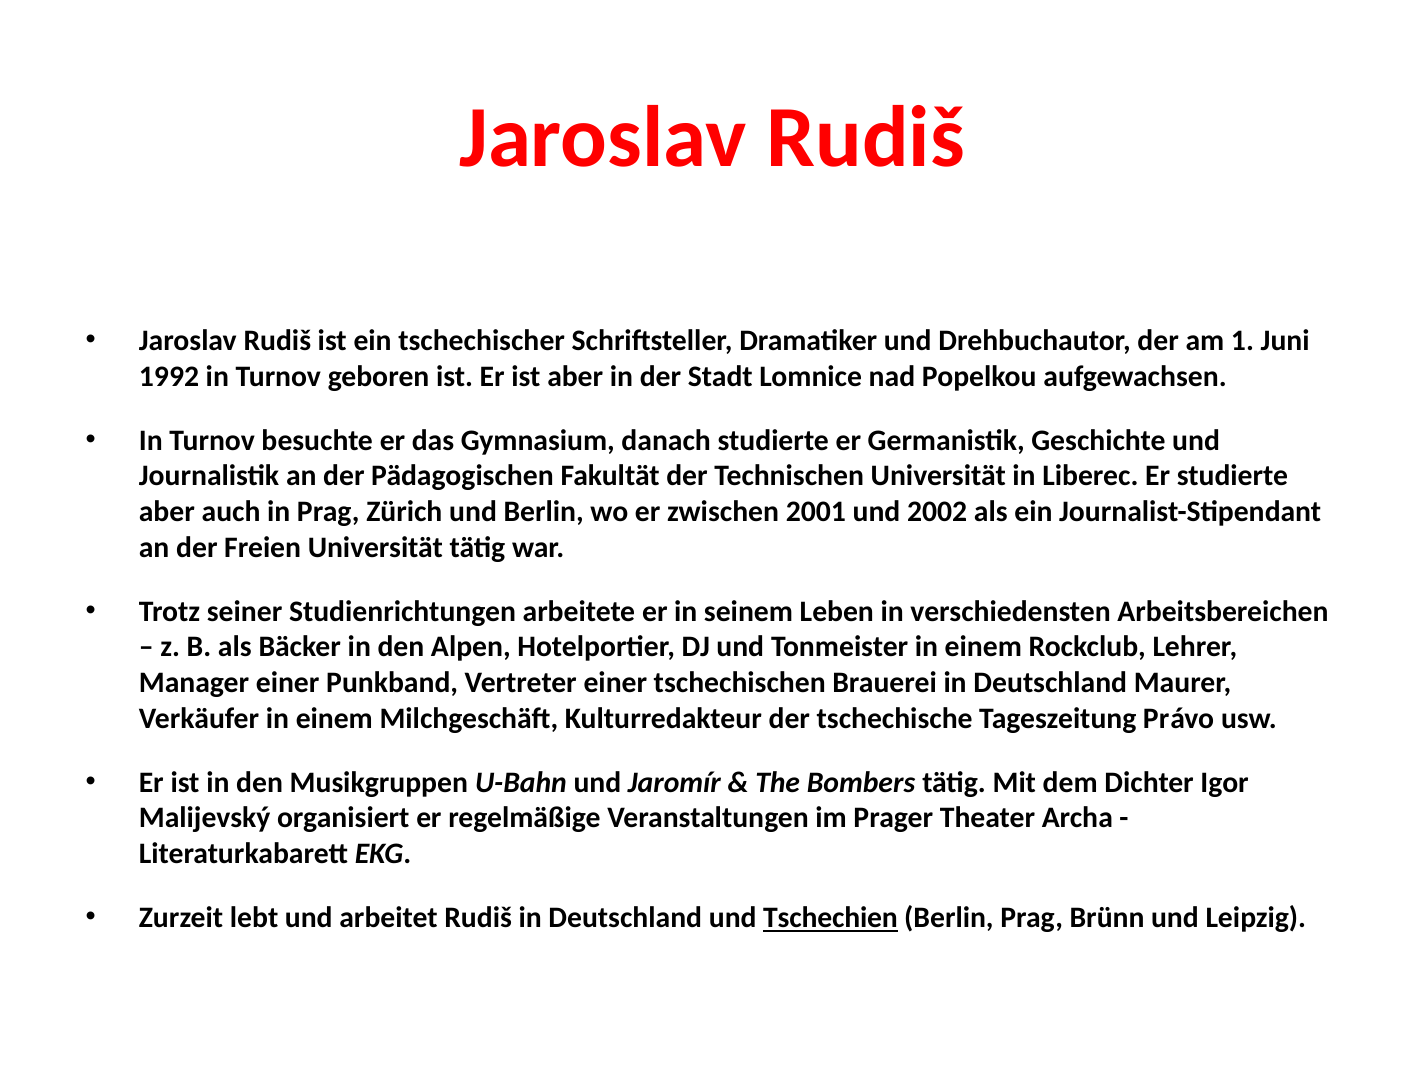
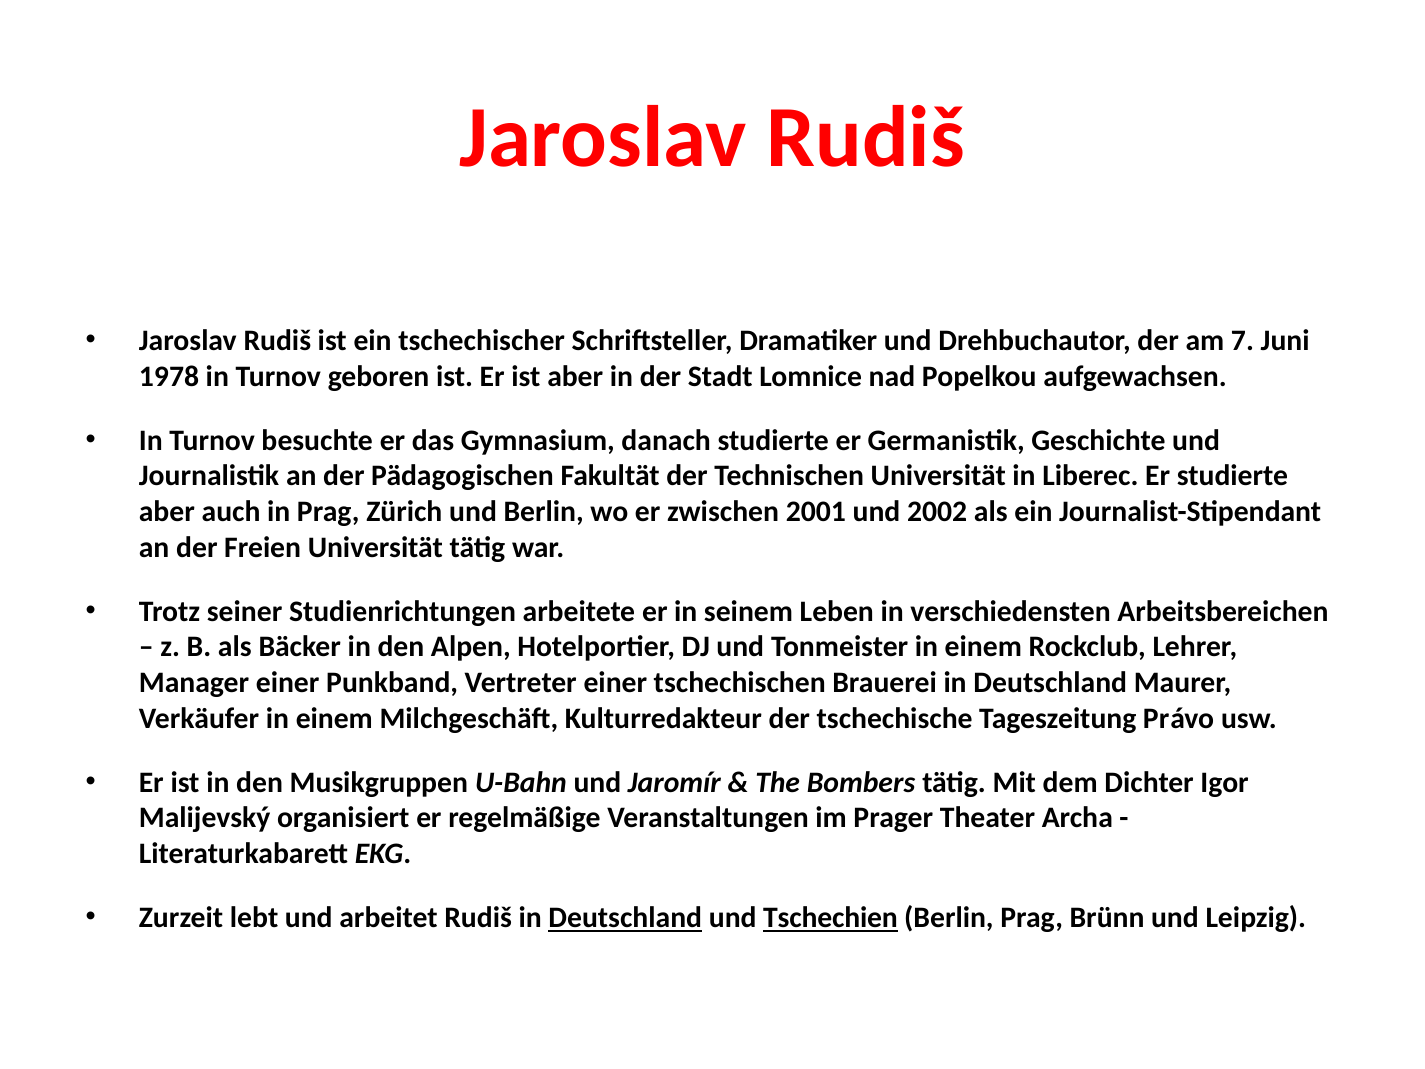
1: 1 -> 7 (1242, 341)
1992: 1992 -> 1978 (169, 376)
Deutschland underline: none -> present (625, 918)
